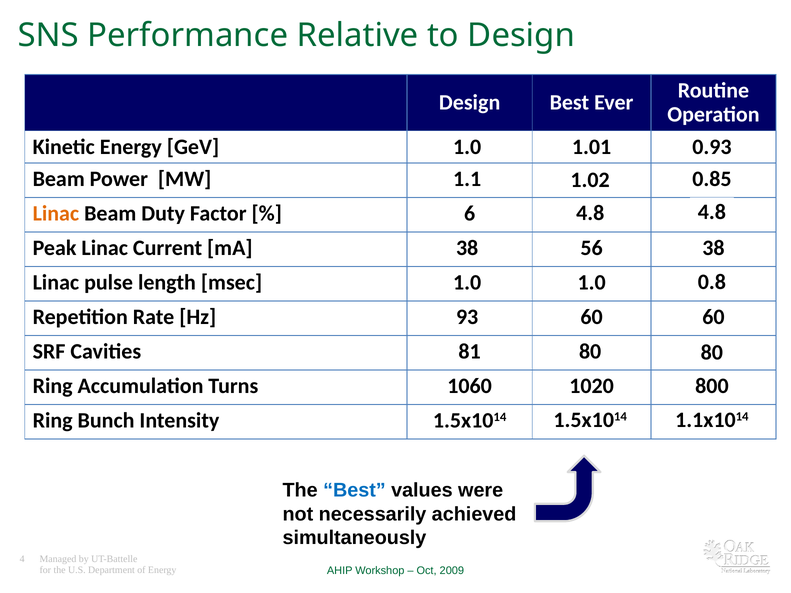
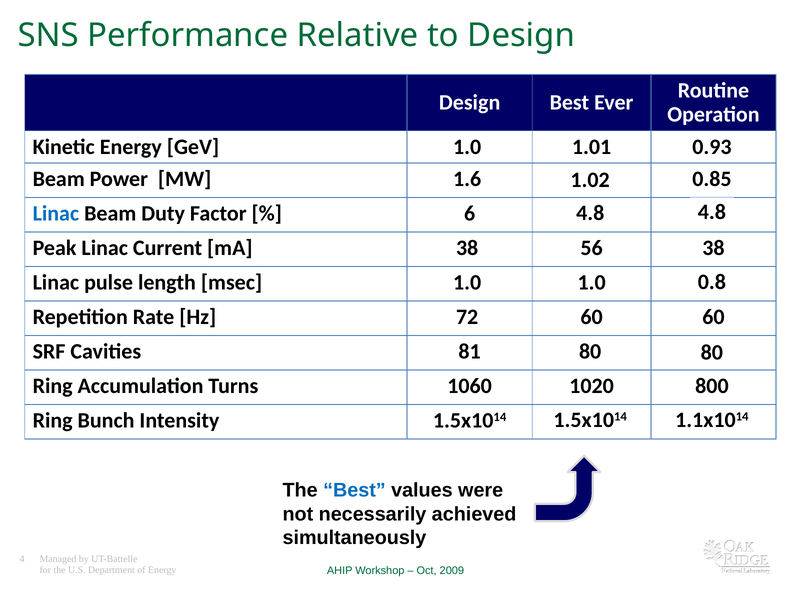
1.1: 1.1 -> 1.6 (467, 179)
Linac colour: orange -> blue (56, 214)
93: 93 -> 72 (467, 317)
